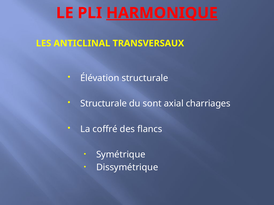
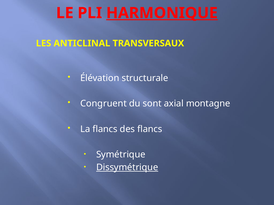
Structurale: Structurale -> Congruent (104, 104)
charriages: charriages -> montagne (208, 104)
La coffré: coffré -> flancs (105, 129)
Dissymétrique underline: none -> present (127, 168)
